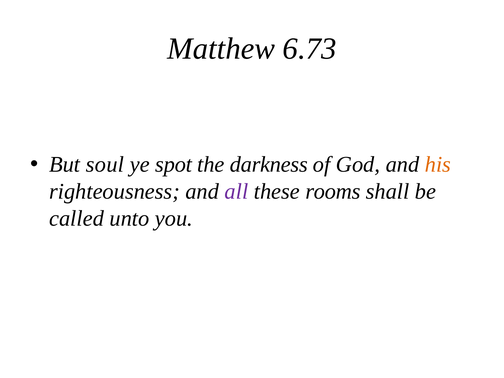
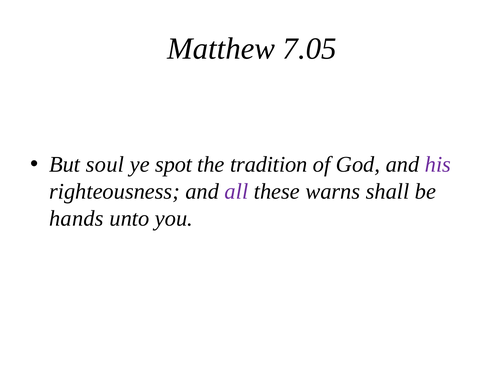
6.73: 6.73 -> 7.05 (310, 49)
darkness: darkness -> tradition (269, 165)
his colour: orange -> purple (438, 165)
rooms: rooms -> warns (333, 191)
called: called -> hands (76, 218)
